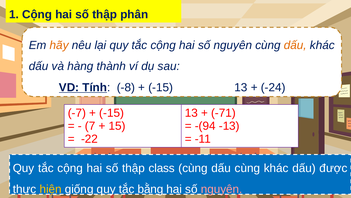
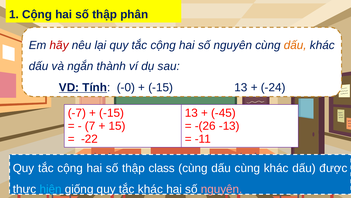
hãy colour: orange -> red (59, 45)
hàng: hàng -> ngắn (80, 66)
-8: -8 -> -0 (126, 87)
-71: -71 -> -45 (223, 113)
-(94: -(94 -> -(26 (205, 126)
hiện colour: yellow -> light blue (51, 189)
tắc bằng: bằng -> khác (150, 189)
